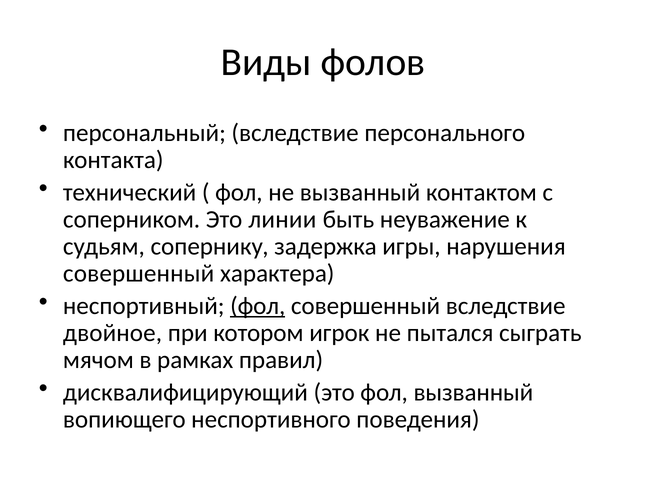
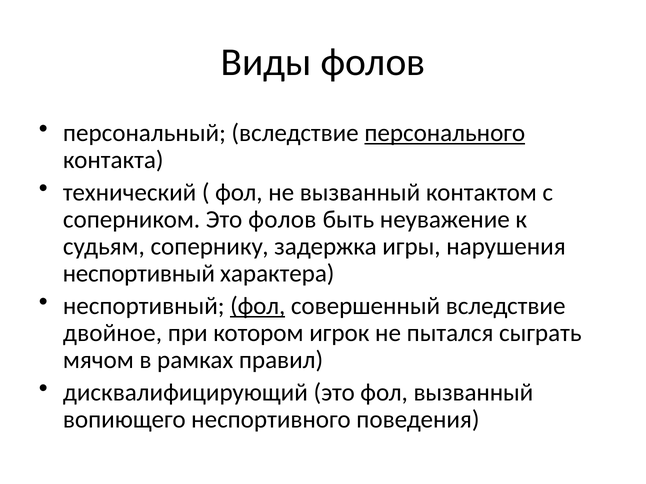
персонального underline: none -> present (445, 133)
Это линии: линии -> фолов (282, 220)
совершенный: совершенный -> неспортивный (139, 274)
